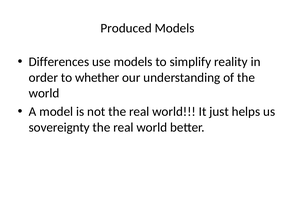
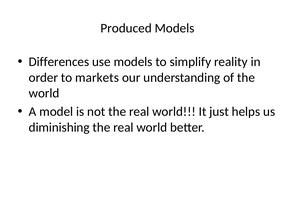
whether: whether -> markets (97, 78)
sovereignty: sovereignty -> diminishing (59, 127)
